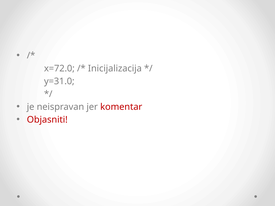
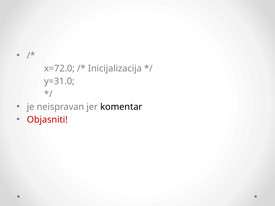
komentar colour: red -> black (121, 107)
